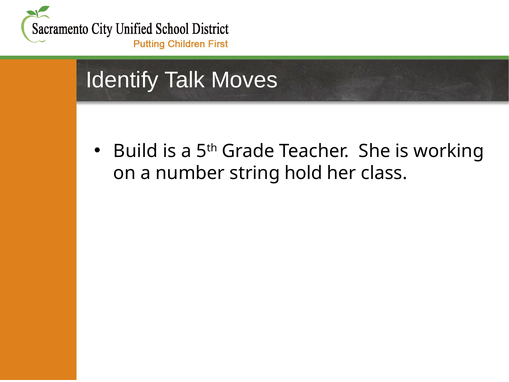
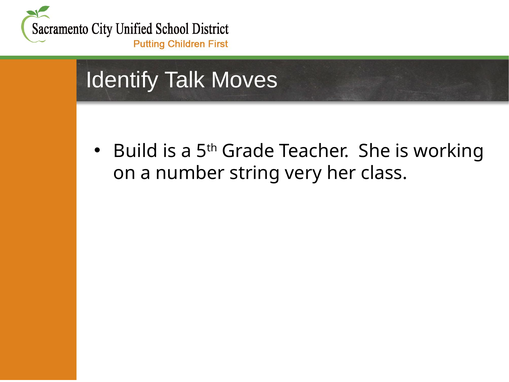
hold: hold -> very (303, 173)
